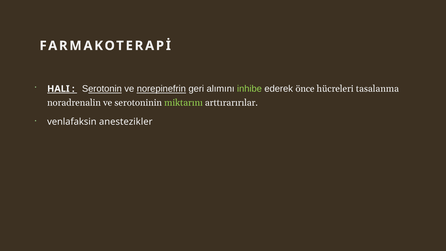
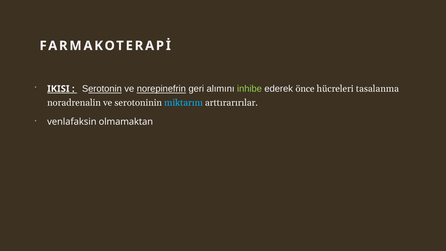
HALI: HALI -> IKISI (58, 89)
miktarını colour: light green -> light blue (184, 103)
anestezikler: anestezikler -> olmamaktan (126, 122)
